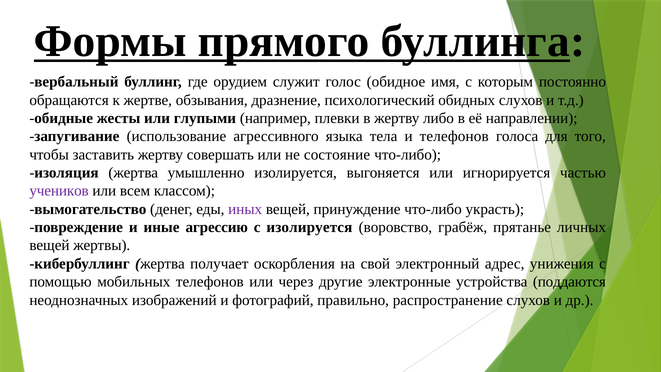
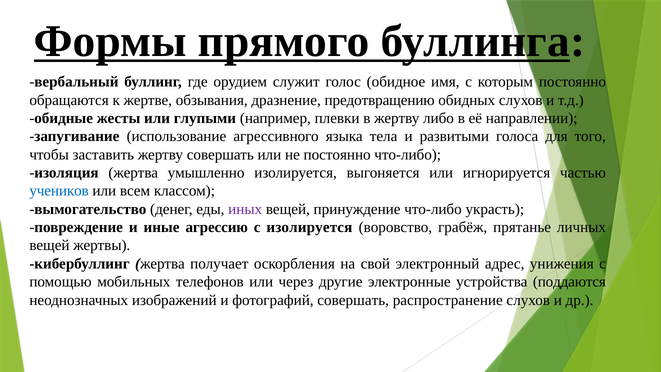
психологический: психологический -> предотвращению (380, 100)
и телефонов: телефонов -> развитыми (454, 136)
не состояние: состояние -> постоянно (337, 154)
учеников colour: purple -> blue (59, 191)
фотографий правильно: правильно -> совершать (353, 300)
